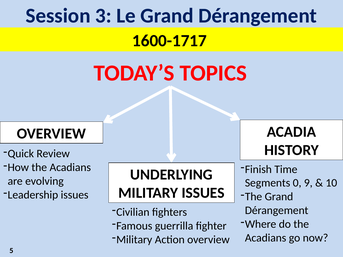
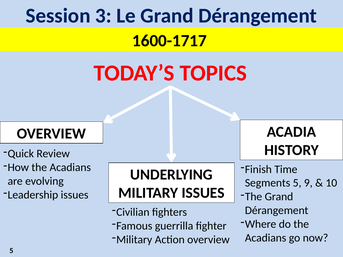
Segments 0: 0 -> 5 (297, 183)
